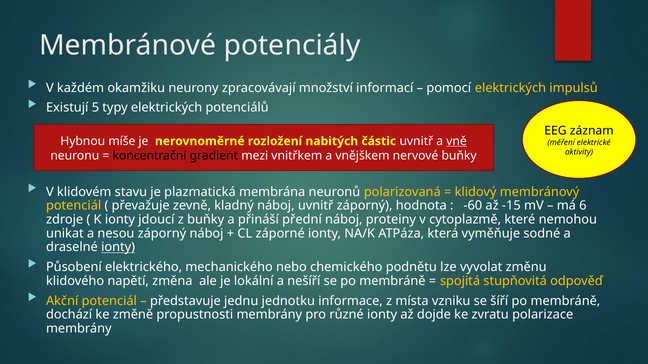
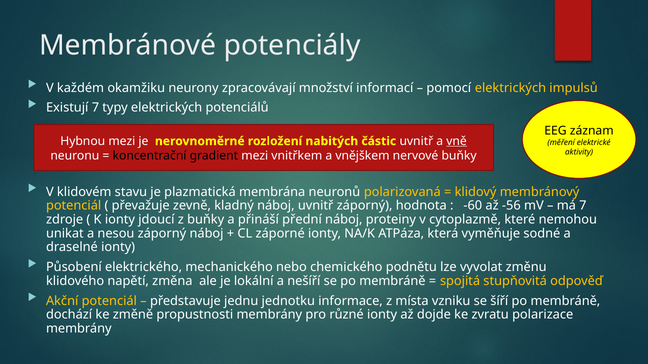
Existují 5: 5 -> 7 (95, 108)
Hybnou míše: míše -> mezi (122, 141)
-15: -15 -> -56 (511, 206)
má 6: 6 -> 7 (583, 206)
ionty underline: present -> none (118, 248)
